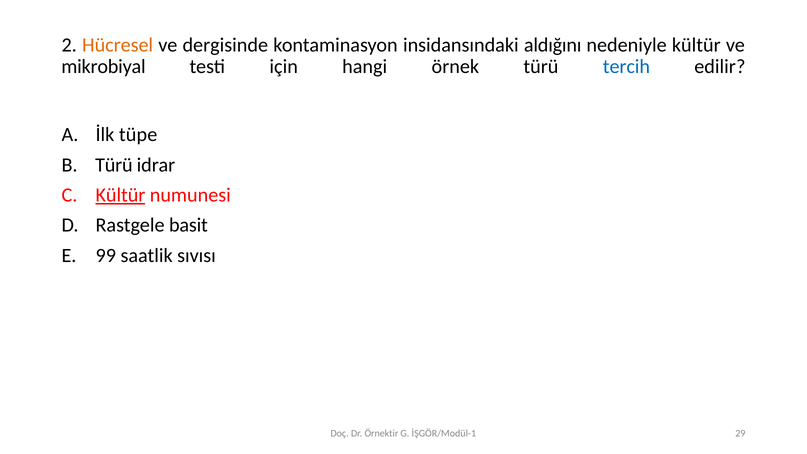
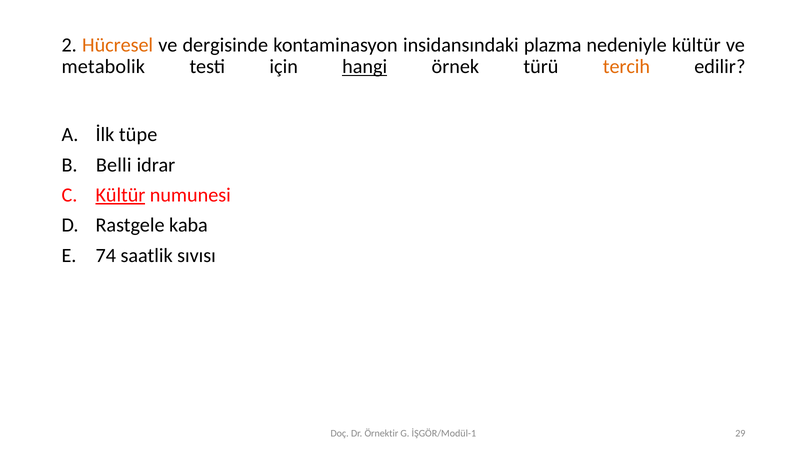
aldığını: aldığını -> plazma (553, 45)
mikrobiyal: mikrobiyal -> metabolik (103, 67)
hangi underline: none -> present (365, 67)
tercih colour: blue -> orange (626, 67)
Türü: Türü -> Belli (114, 165)
basit: basit -> kaba (188, 225)
99: 99 -> 74 (106, 255)
